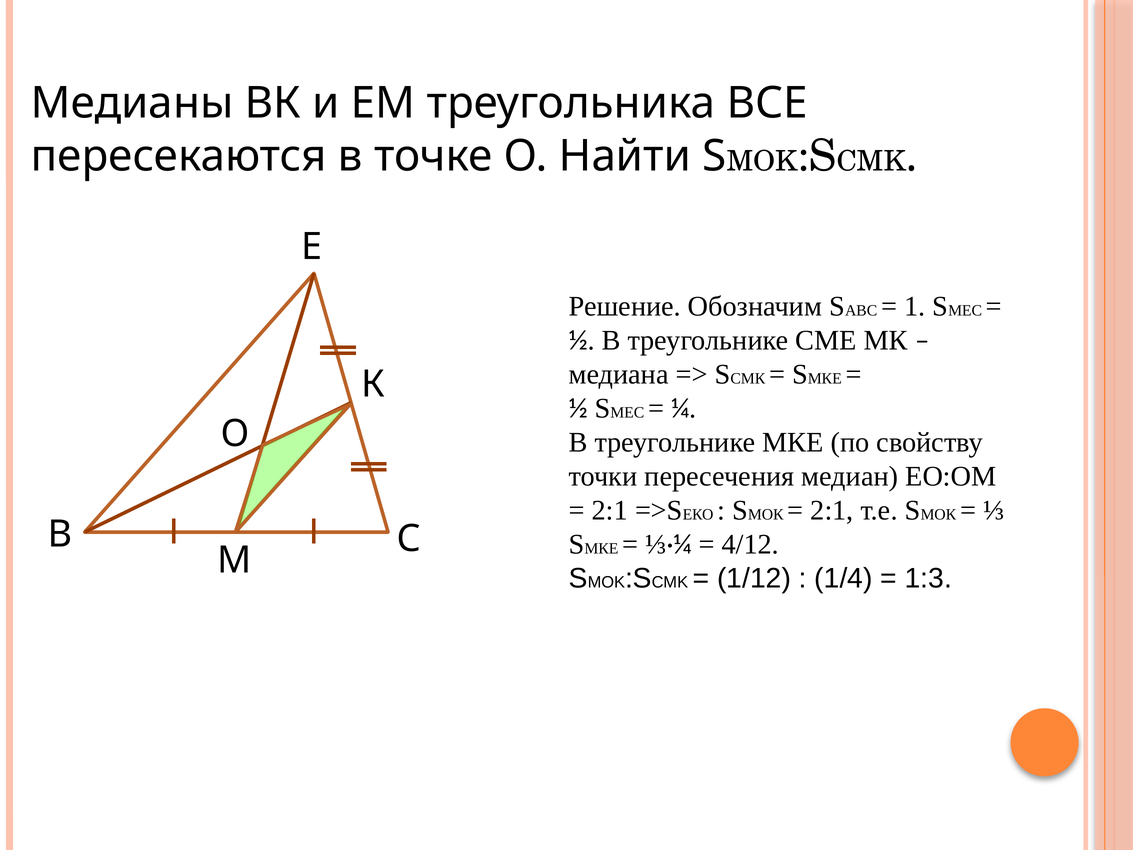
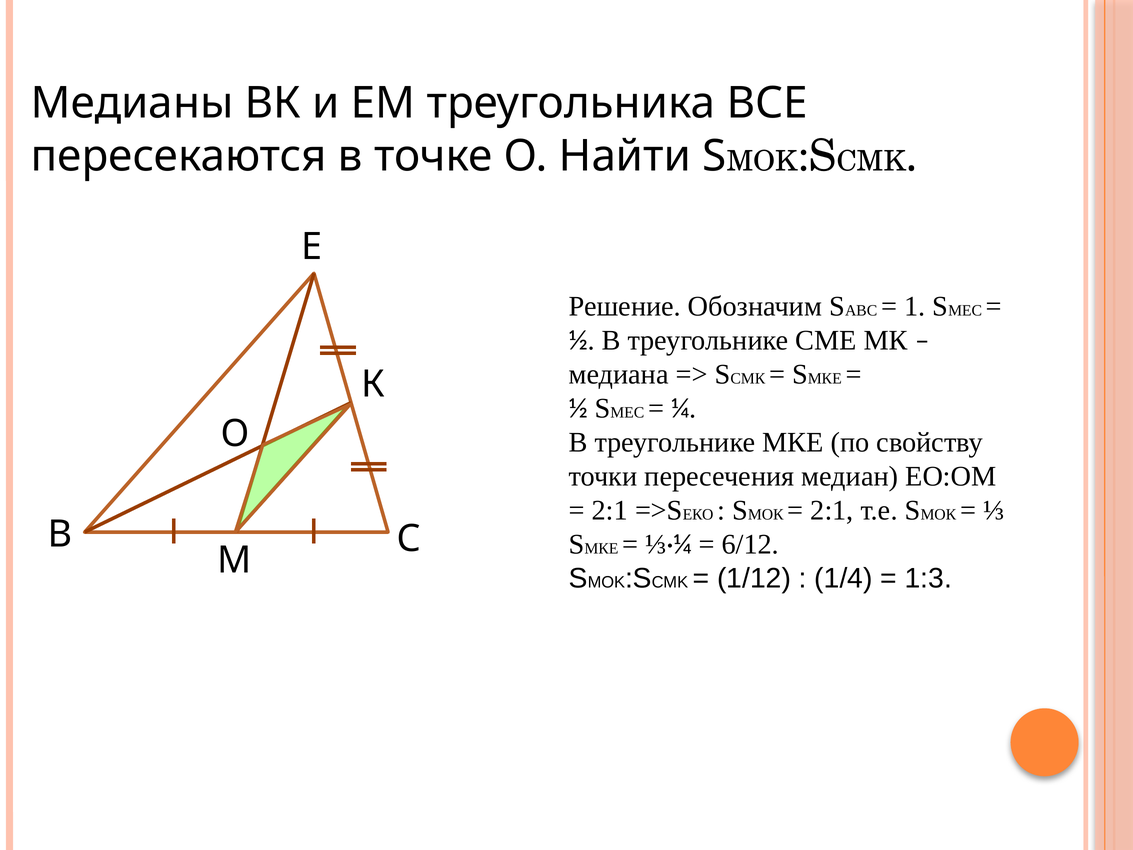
4/12: 4/12 -> 6/12 (750, 544)
